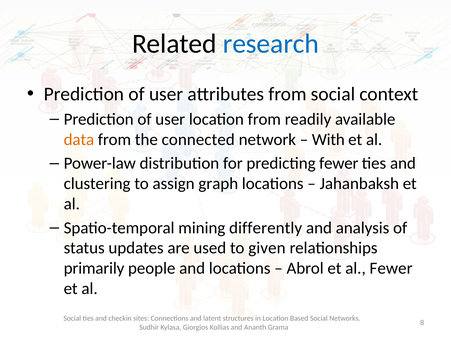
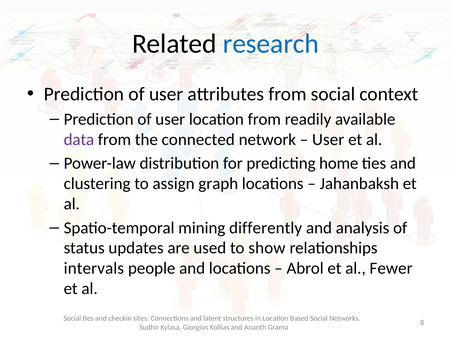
data colour: orange -> purple (79, 140)
With: With -> User (328, 140)
predicting fewer: fewer -> home (339, 163)
given: given -> show (267, 248)
primarily: primarily -> intervals (94, 269)
